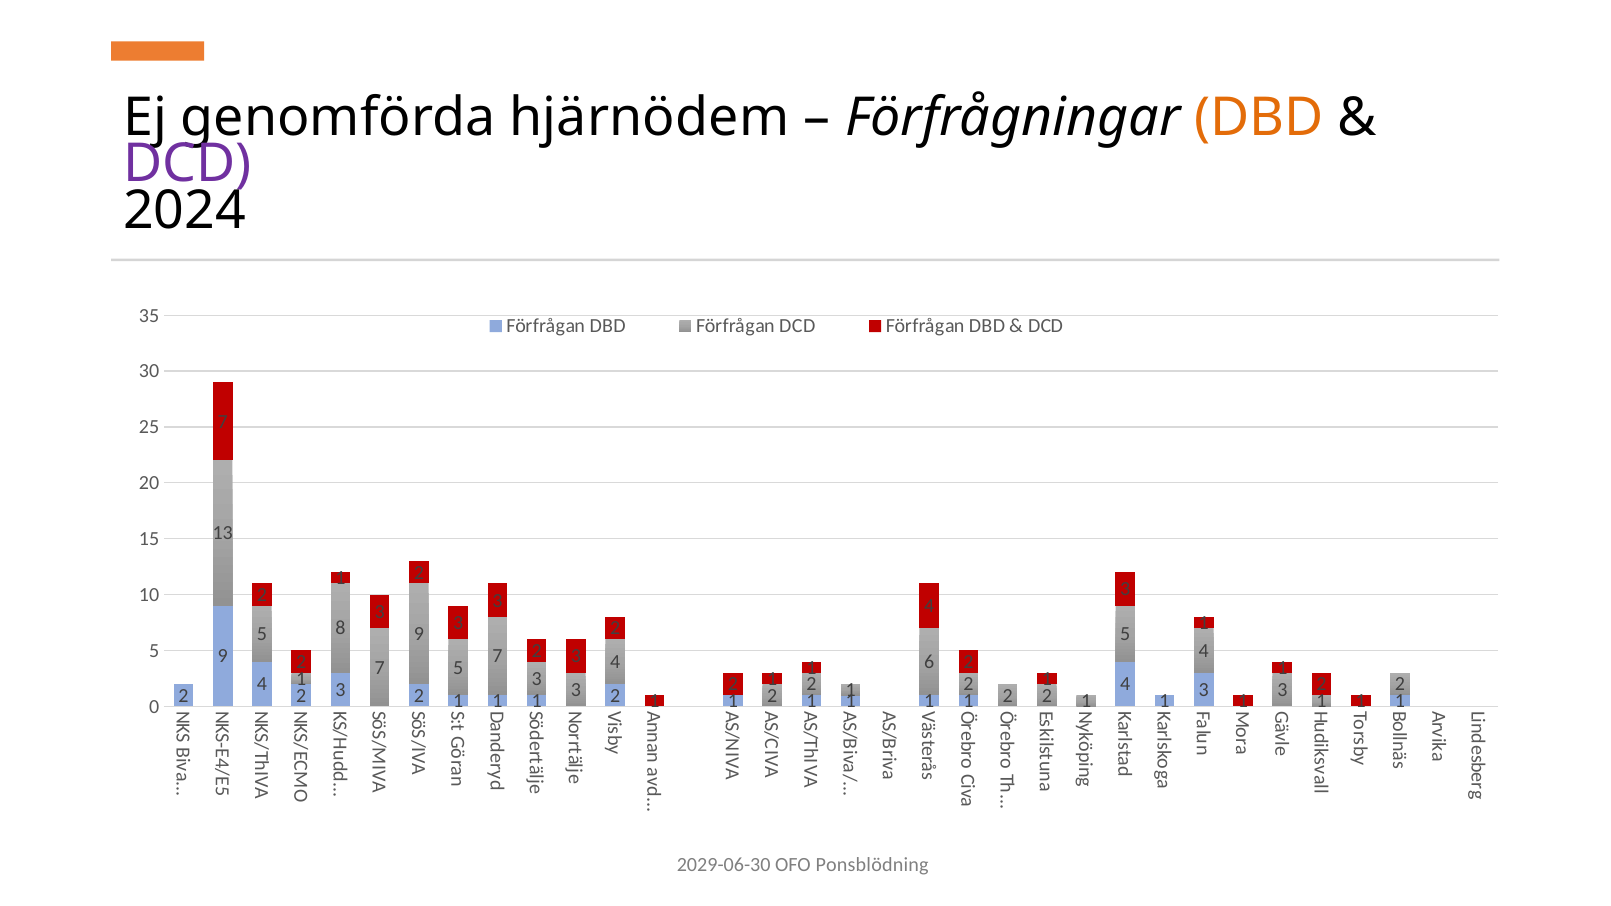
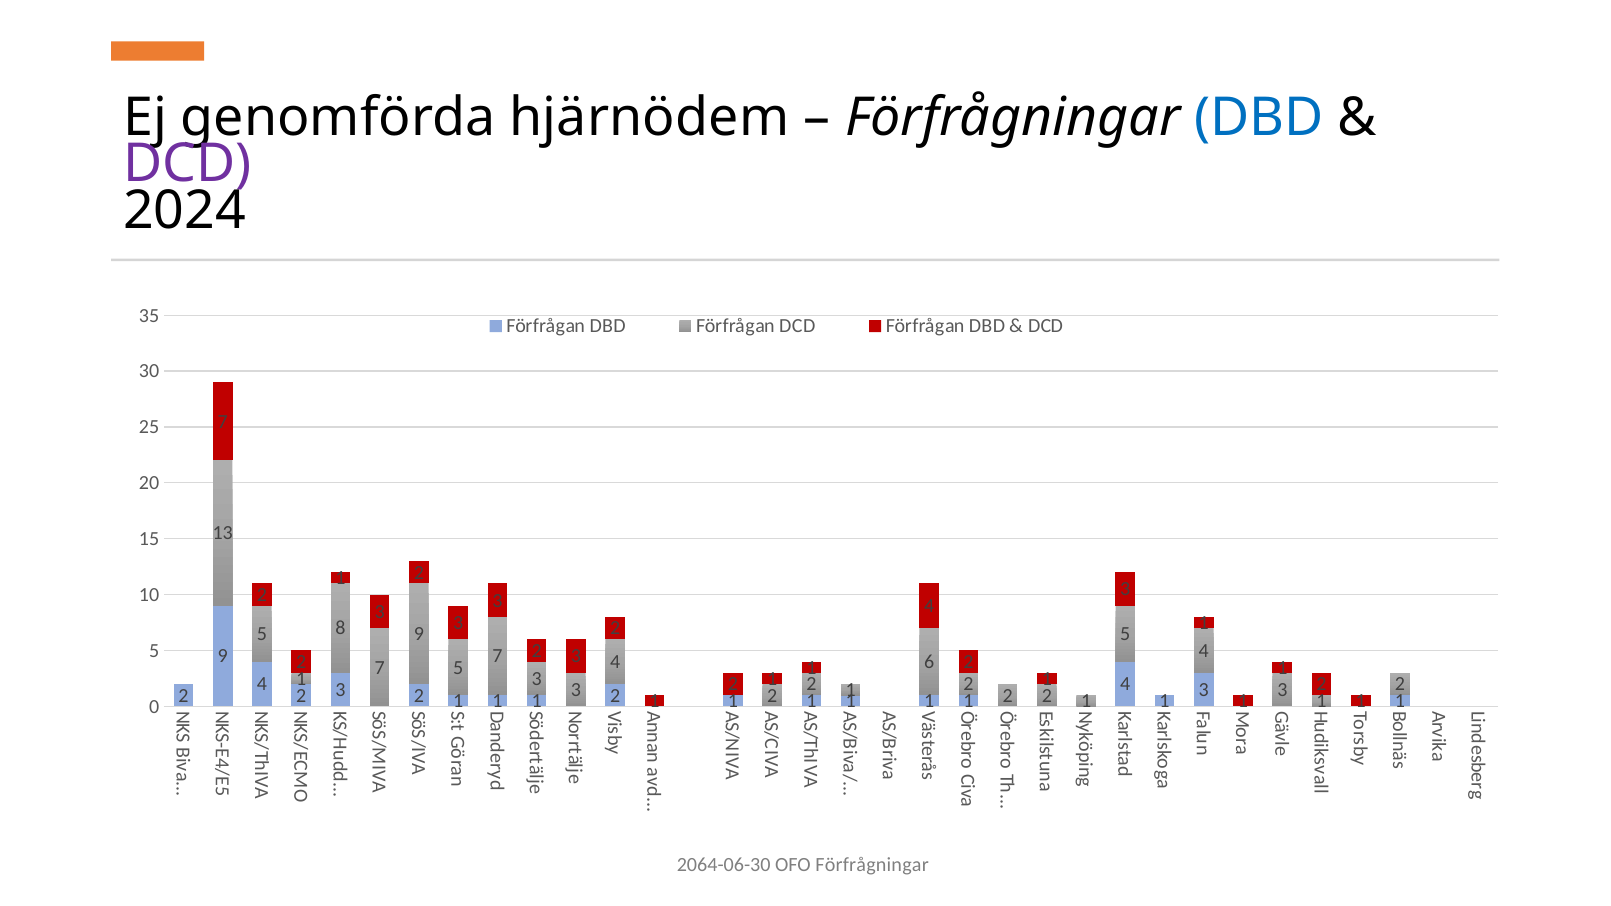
DBD colour: orange -> blue (1259, 118)
2029-06-30: 2029-06-30 -> 2064-06-30 (724, 865)
OFO Ponsblödning: Ponsblödning -> Förfrågningar (872, 865)
